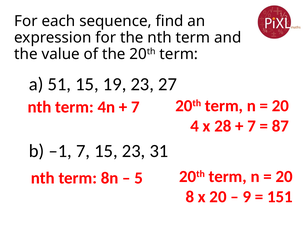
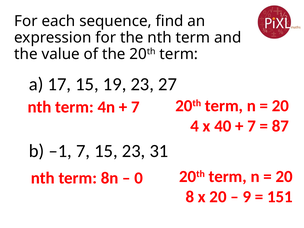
51: 51 -> 17 (59, 84)
28: 28 -> 40 (223, 126)
5: 5 -> 0 (139, 178)
